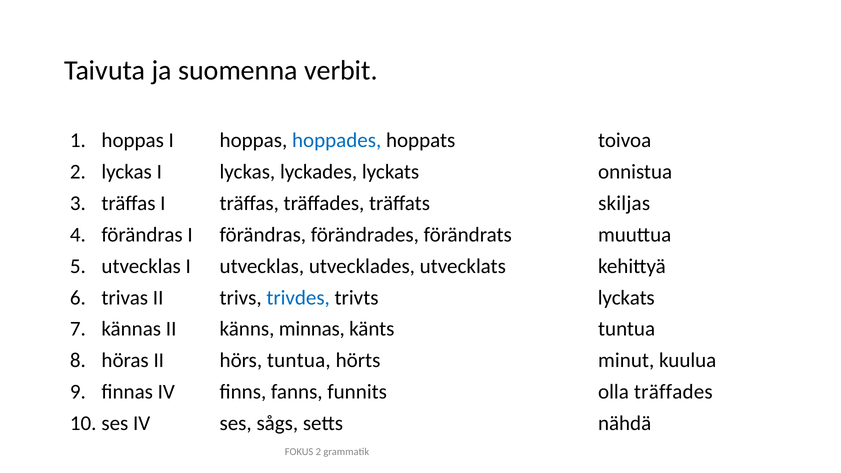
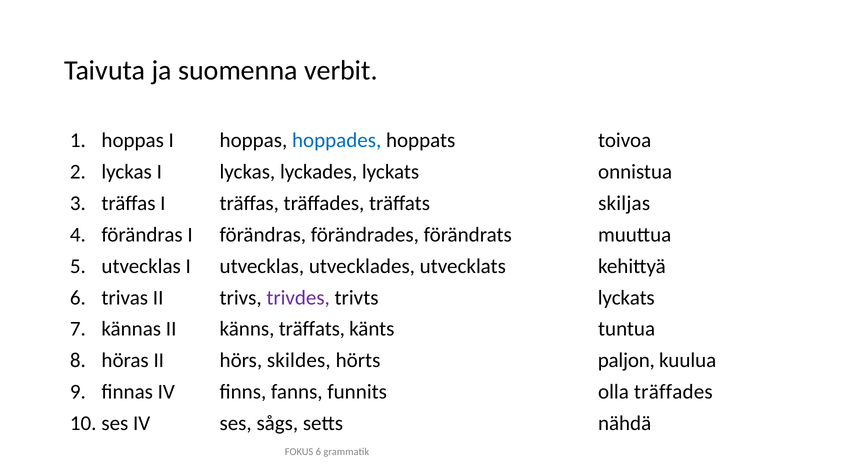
trivdes colour: blue -> purple (298, 298)
känns minnas: minnas -> träffats (312, 329)
hörs tuntua: tuntua -> skildes (299, 361)
minut: minut -> paljon (626, 361)
FOKUS 2: 2 -> 6 (318, 452)
